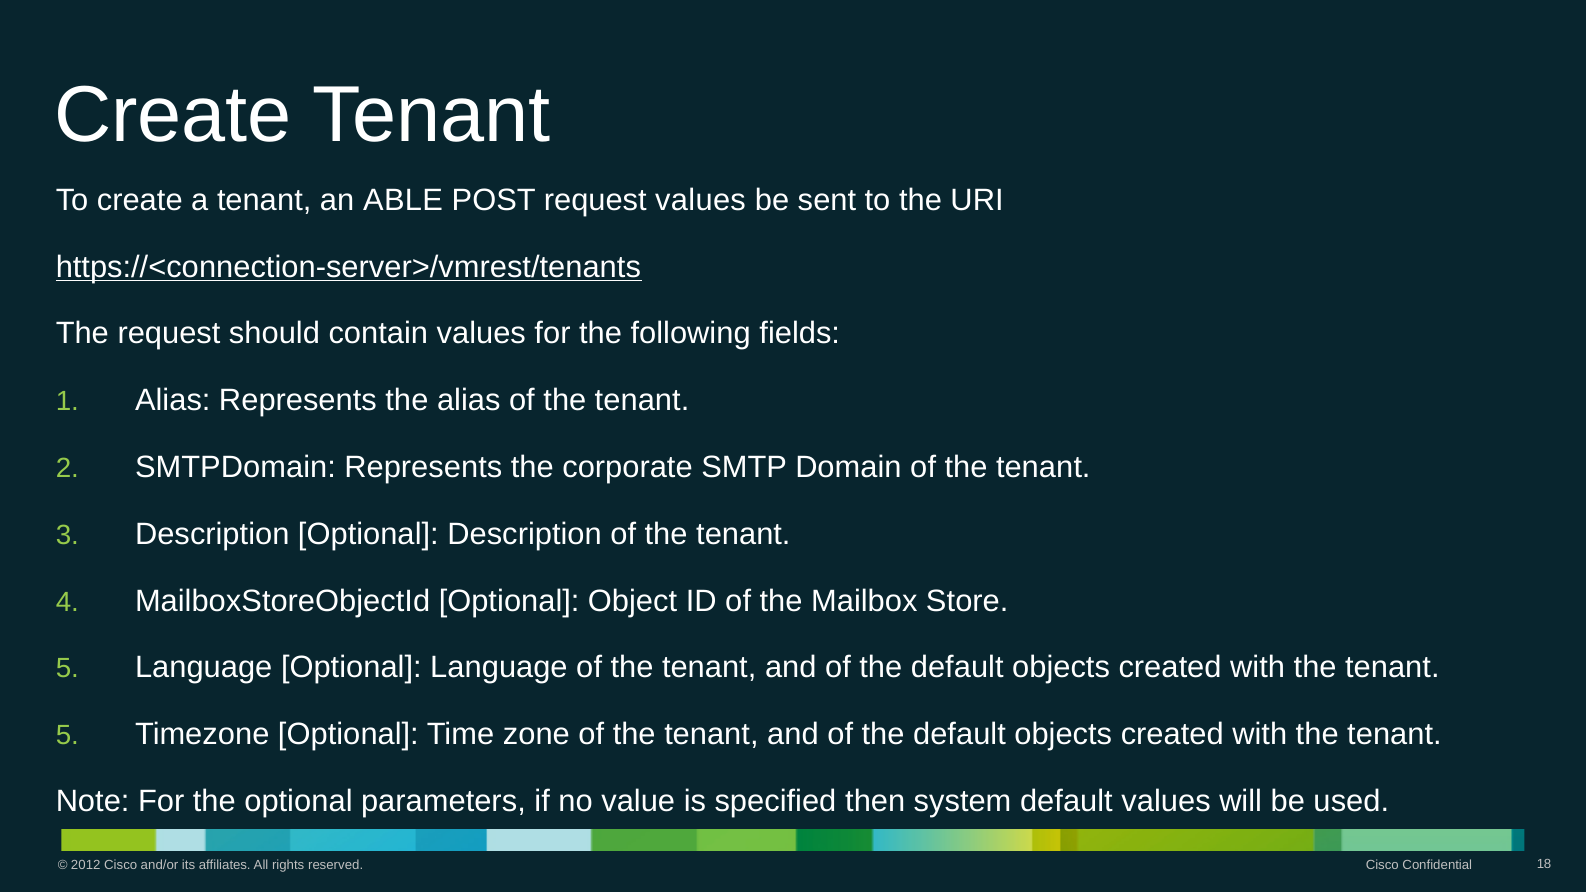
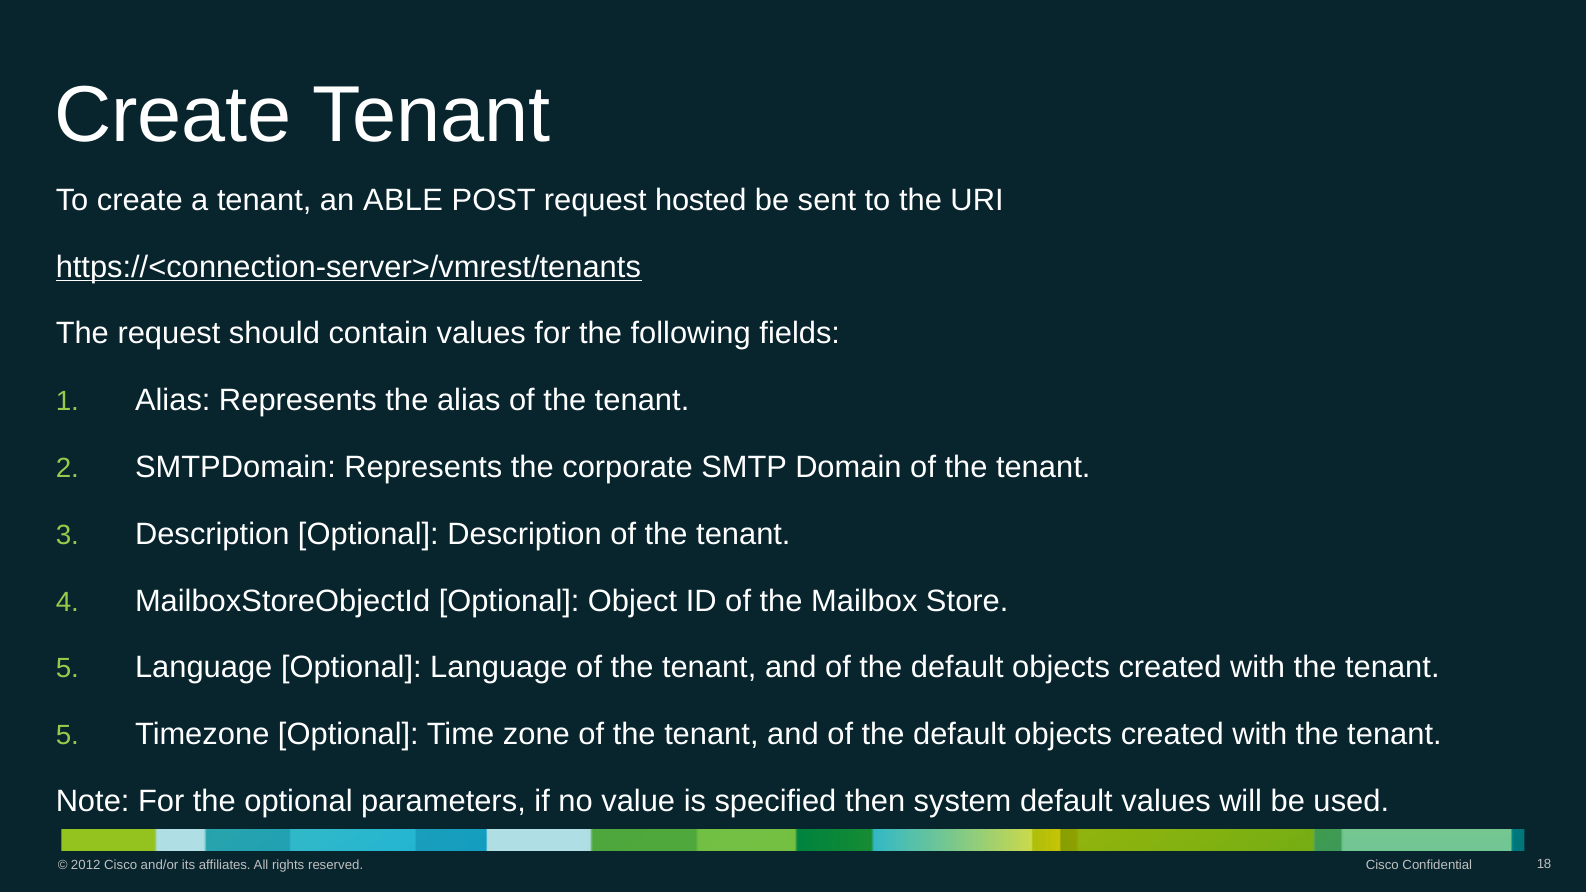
request values: values -> hosted (701, 200)
